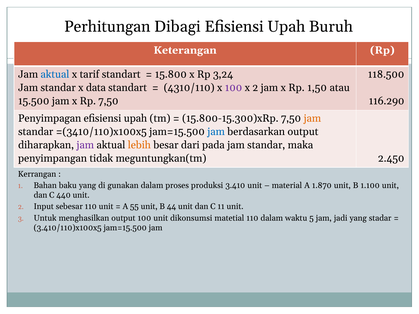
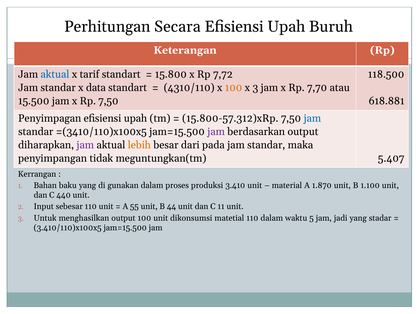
Dibagi: Dibagi -> Secara (177, 27)
3,24: 3,24 -> 7,72 (223, 75)
100 colour: purple -> orange (234, 88)
x 2: 2 -> 3 (255, 88)
1,50: 1,50 -> 7,70 (317, 88)
116.290: 116.290 -> 618.881 (387, 101)
15.800-15.300)xRp: 15.800-15.300)xRp -> 15.800-57.312)xRp (230, 119)
jam colour: orange -> blue (312, 119)
jam colour: blue -> purple (216, 132)
2.450: 2.450 -> 5.407 (391, 158)
